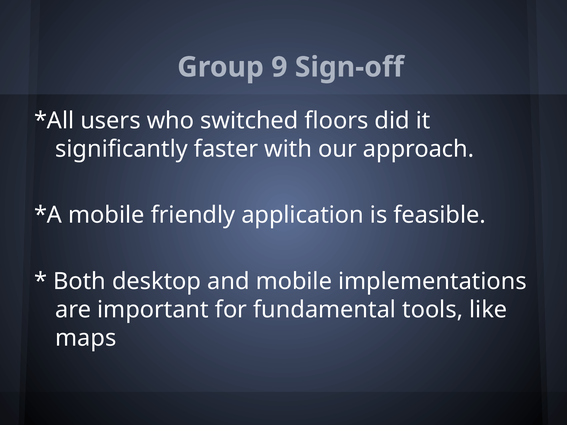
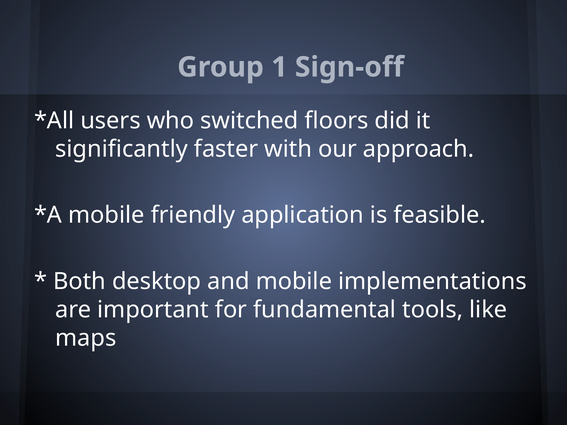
9: 9 -> 1 (279, 67)
